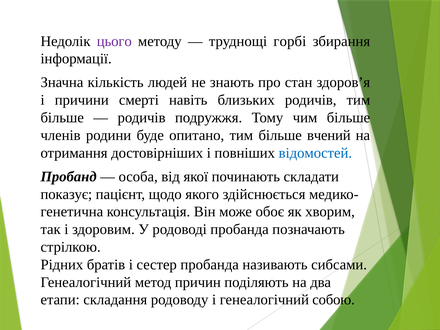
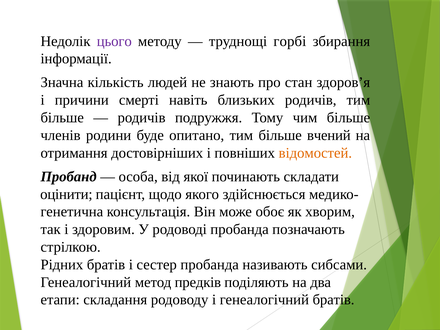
відомостей colour: blue -> orange (315, 153)
показує: показує -> оцінити (66, 194)
причин: причин -> предків (198, 282)
генеалогічний собою: собою -> братів (334, 300)
